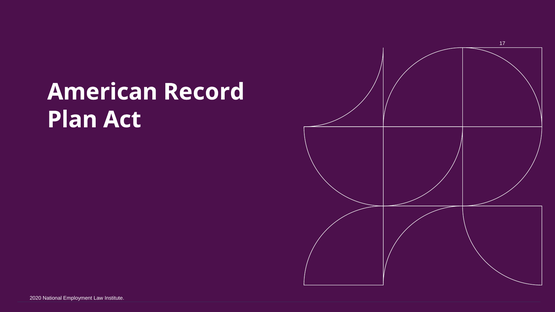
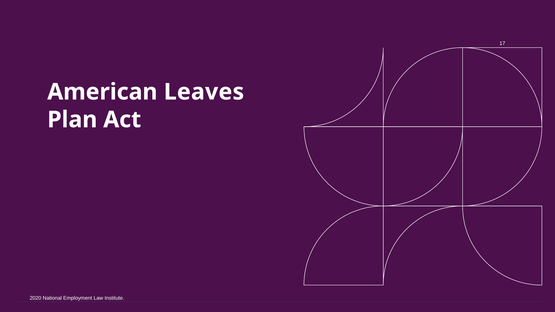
Record: Record -> Leaves (204, 92)
